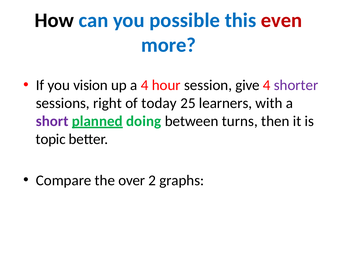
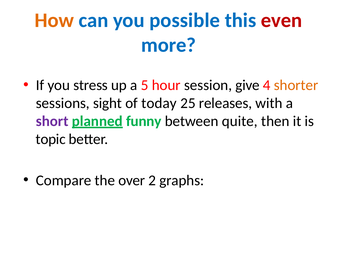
How colour: black -> orange (54, 20)
vision: vision -> stress (91, 85)
a 4: 4 -> 5 (145, 85)
shorter colour: purple -> orange (296, 85)
right: right -> sight (108, 103)
learners: learners -> releases (226, 103)
doing: doing -> funny (144, 121)
turns: turns -> quite (240, 121)
